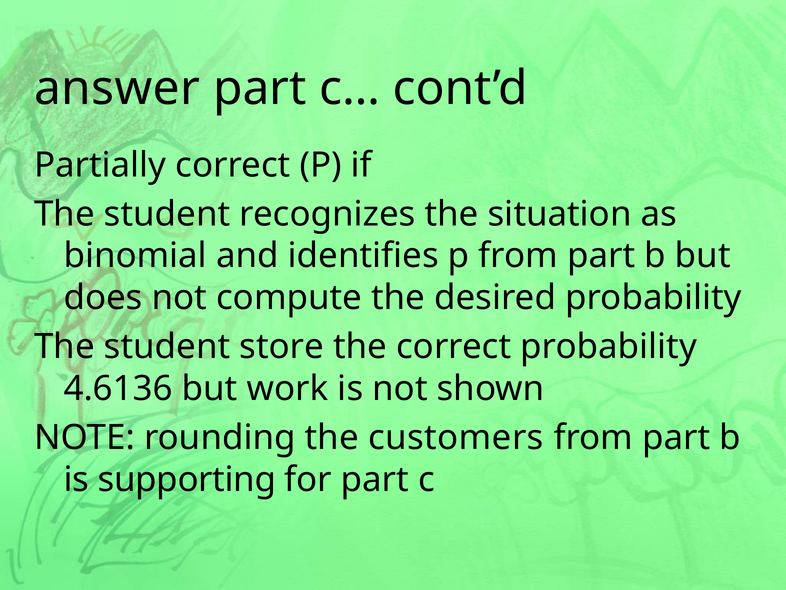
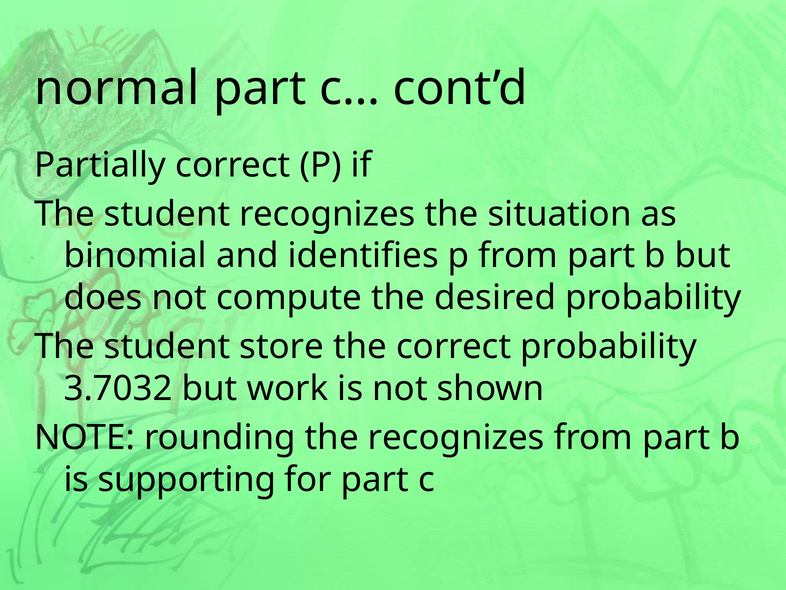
answer: answer -> normal (117, 88)
4.6136: 4.6136 -> 3.7032 (118, 389)
the customers: customers -> recognizes (456, 437)
